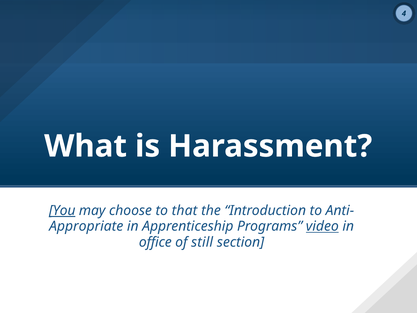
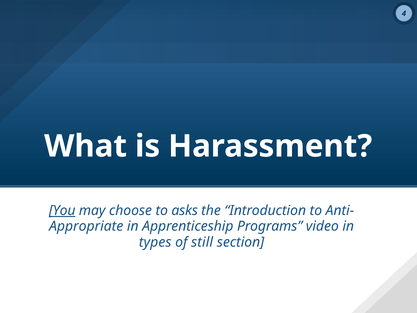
that: that -> asks (185, 210)
video underline: present -> none (322, 226)
office: office -> types (155, 242)
